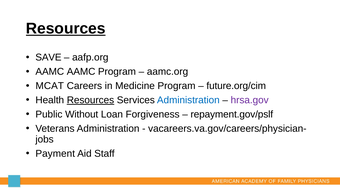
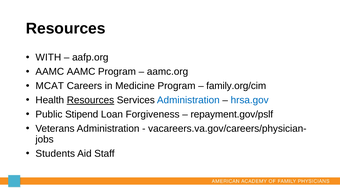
Resources underline: present -> none (66, 29)
SAVE: SAVE -> WITH (48, 57)
future.org/cim: future.org/cim -> family.org/cim (236, 86)
hrsa.gov colour: purple -> blue (250, 100)
Without: Without -> Stipend (82, 115)
Payment: Payment -> Students (55, 154)
